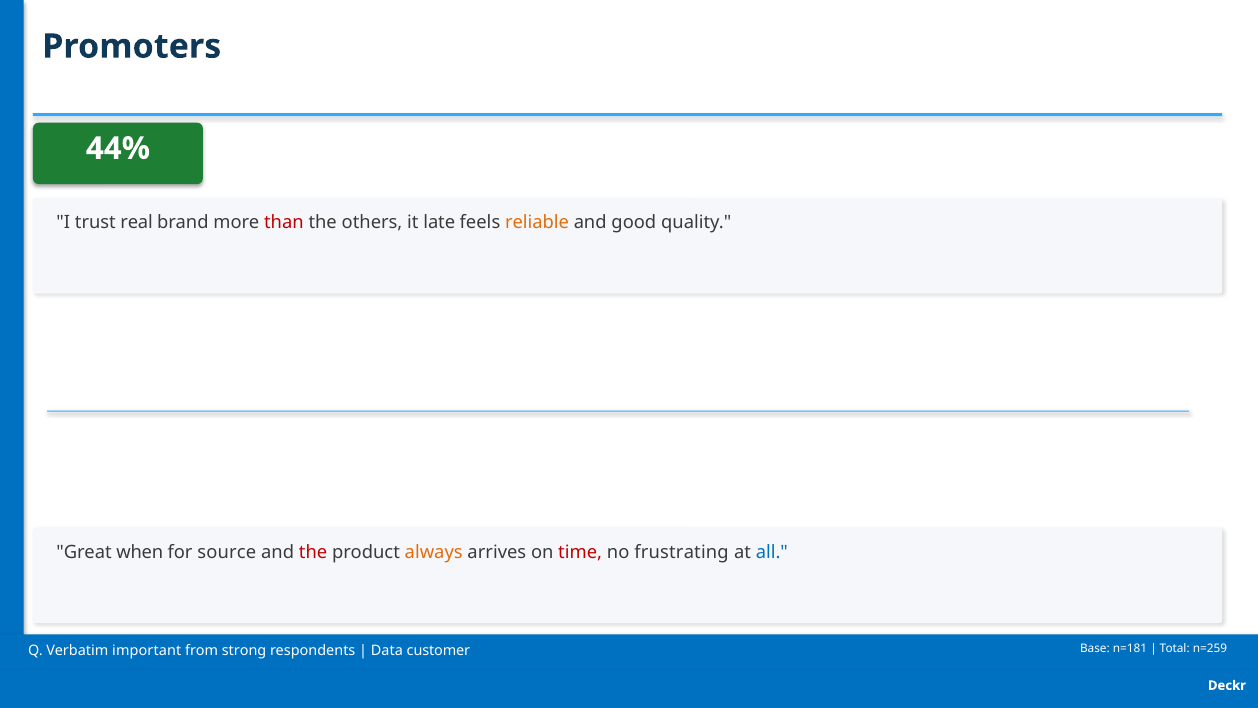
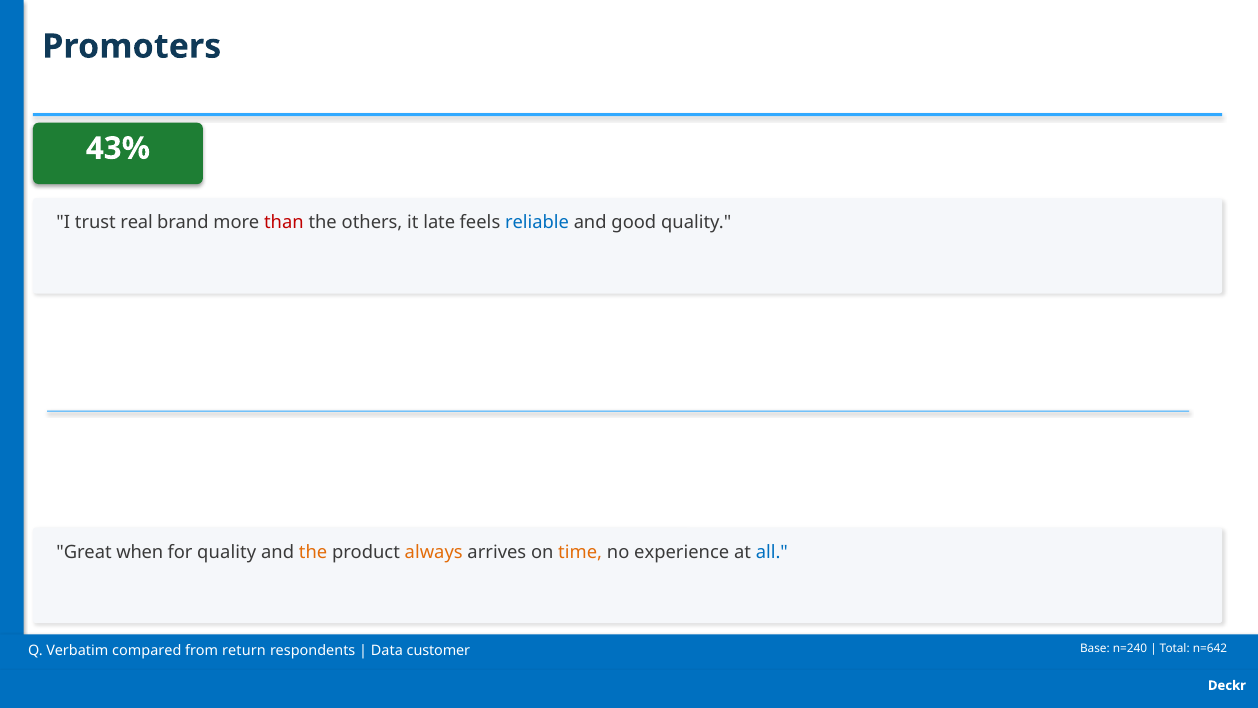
44%: 44% -> 43% (118, 148)
reliable colour: orange -> blue (537, 223)
for source: source -> quality (227, 552)
the colour: red -> orange (313, 552)
time colour: red -> orange (580, 552)
frustrating: frustrating -> experience (682, 552)
important: important -> compared (147, 650)
strong: strong -> return (244, 650)
n=181: n=181 -> n=240 (1130, 649)
n=259: n=259 -> n=642 (1210, 649)
